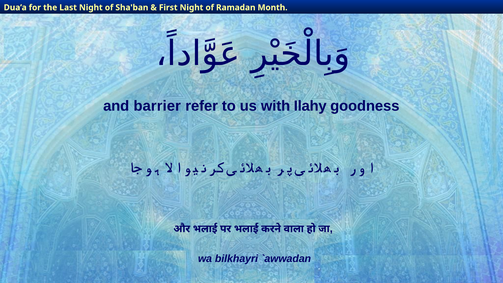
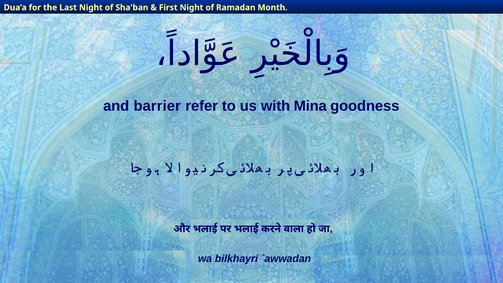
Ilahy: Ilahy -> Mina (310, 106)
